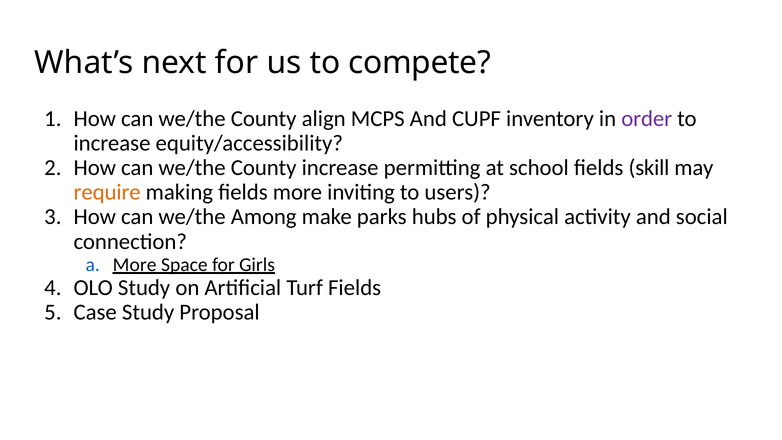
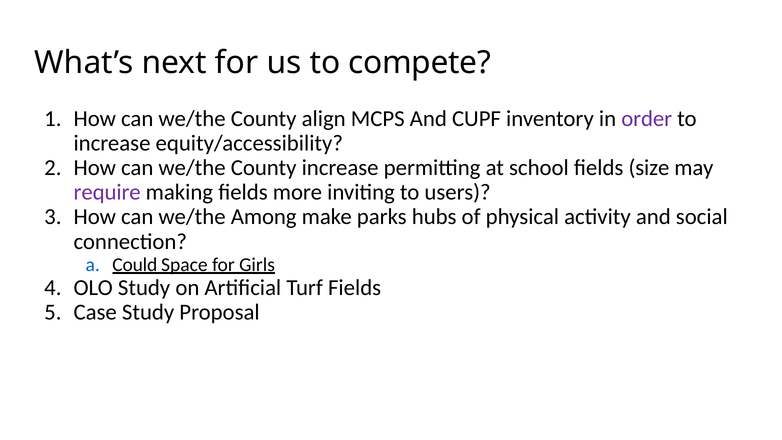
skill: skill -> size (649, 168)
require colour: orange -> purple (107, 192)
More: More -> Could (135, 265)
